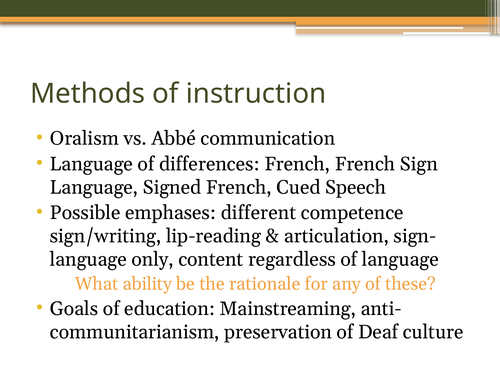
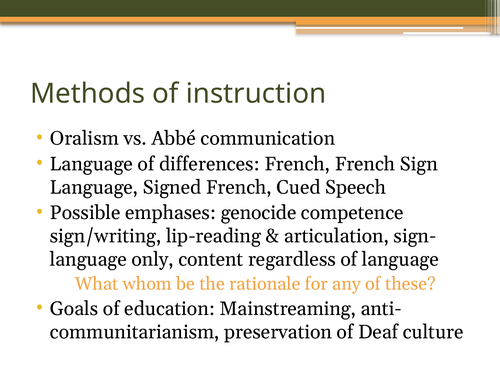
different: different -> genocide (259, 213)
ability: ability -> whom (147, 284)
